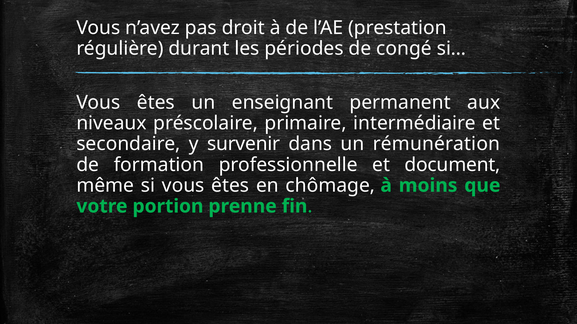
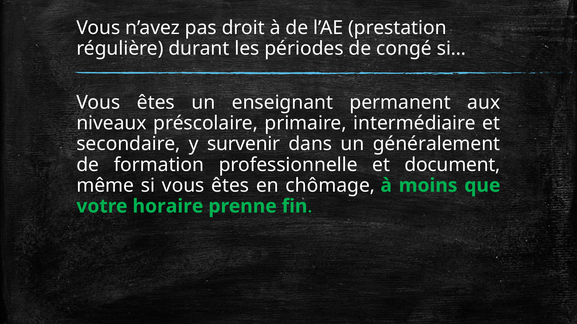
rémunération: rémunération -> généralement (436, 144)
portion: portion -> horaire (168, 207)
